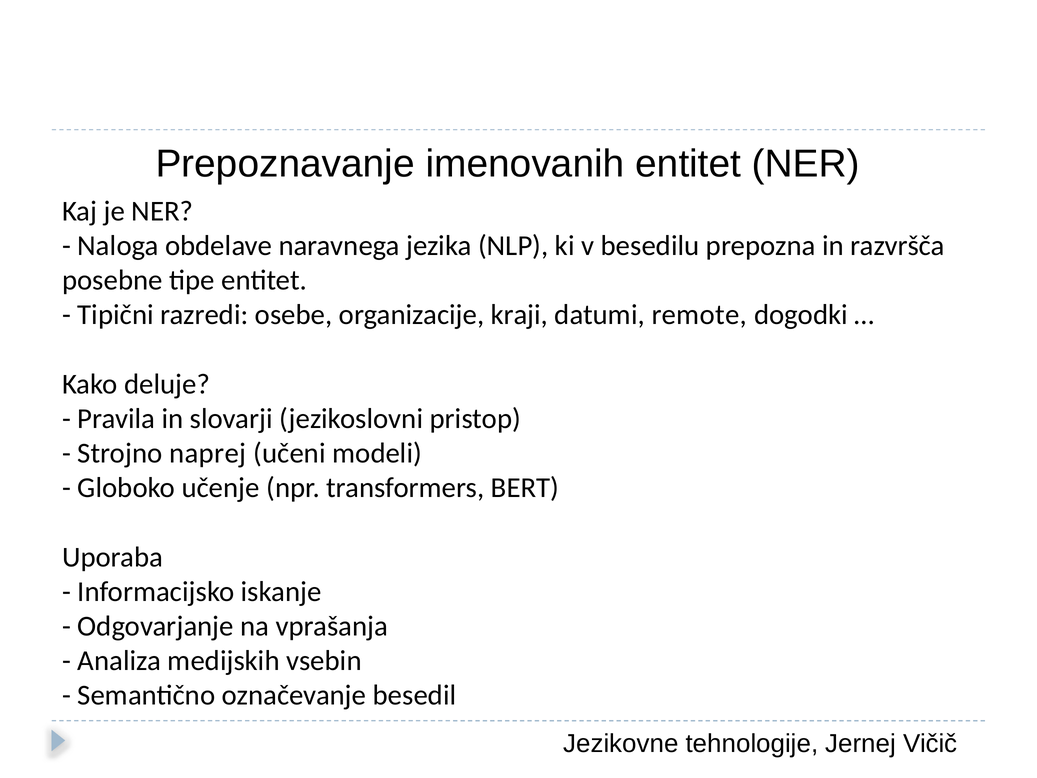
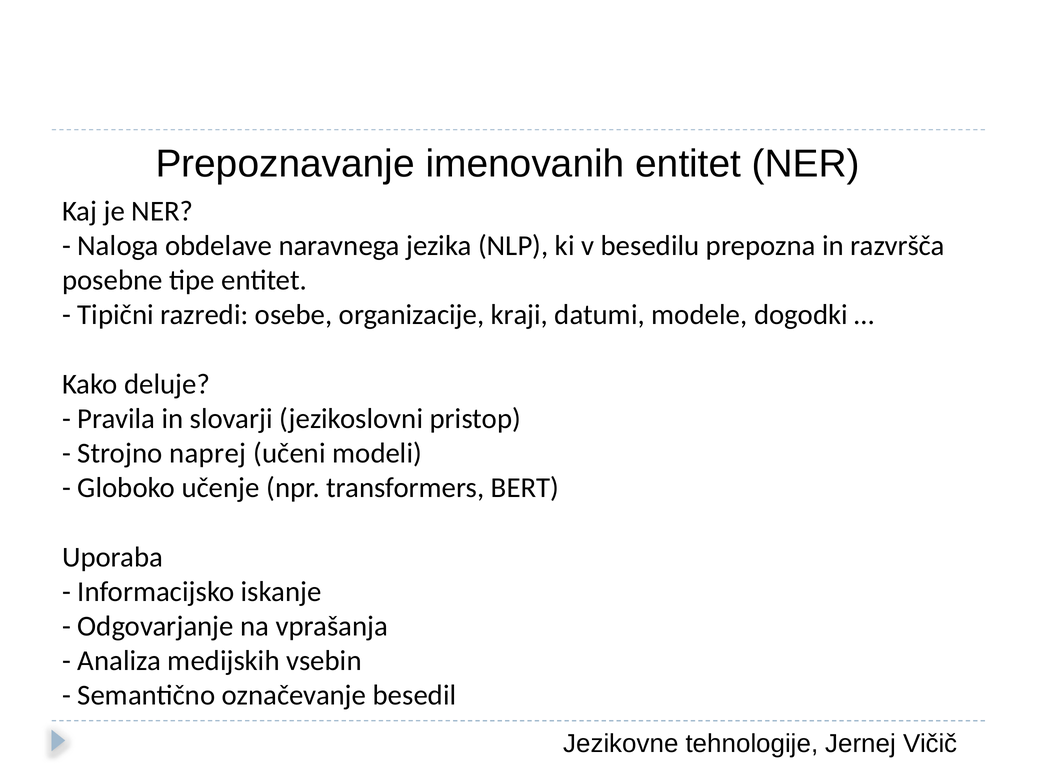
remote: remote -> modele (699, 315)
